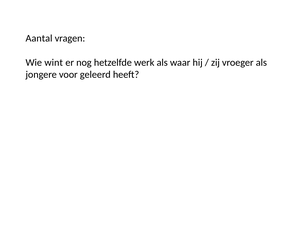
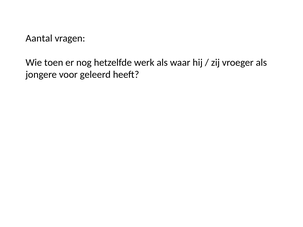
wint: wint -> toen (54, 63)
